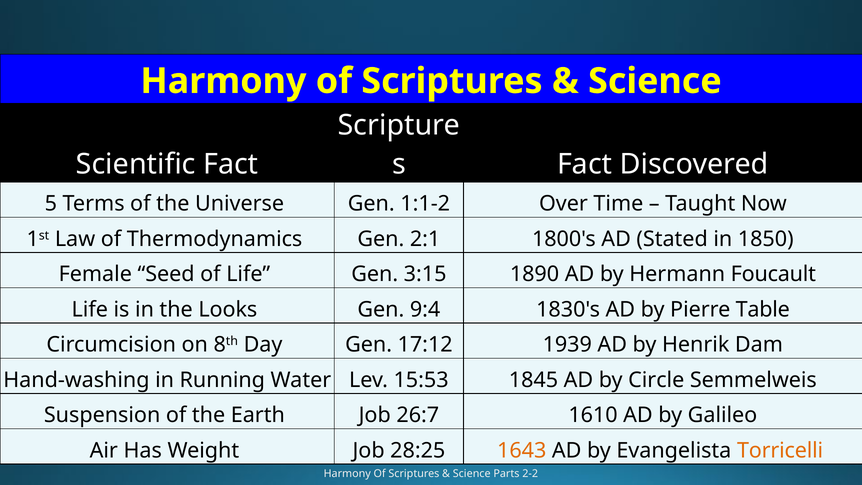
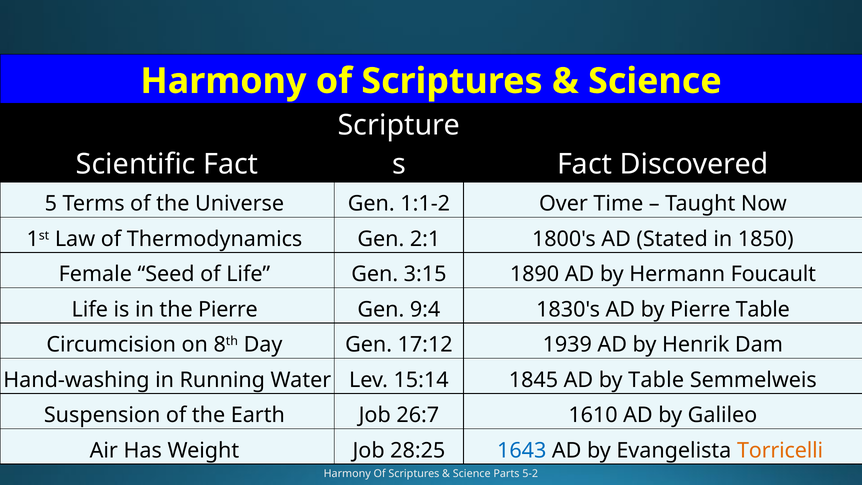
the Looks: Looks -> Pierre (228, 309)
15:53: 15:53 -> 15:14 (421, 380)
by Circle: Circle -> Table (656, 380)
1643 colour: orange -> blue (522, 450)
2-2: 2-2 -> 5-2 (530, 474)
